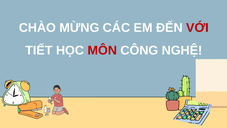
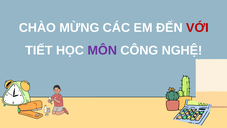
MÔN colour: red -> purple (102, 50)
